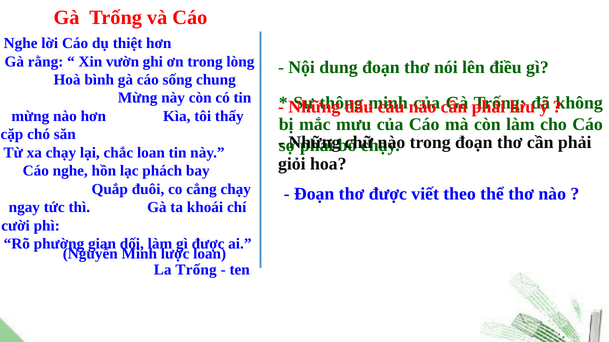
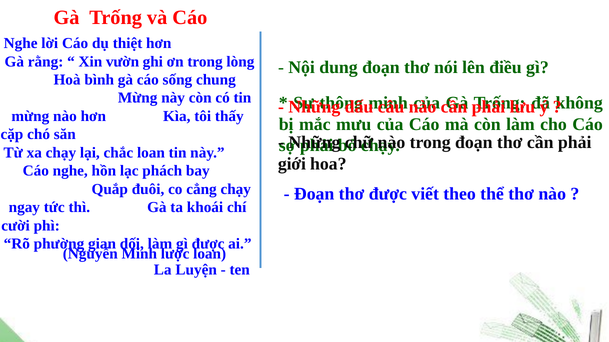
giỏi: giỏi -> giới (292, 164)
La Trống: Trống -> Luyện (196, 270)
